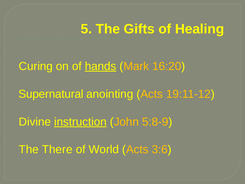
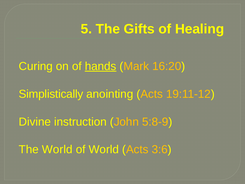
Supernatural: Supernatural -> Simplistically (51, 94)
instruction underline: present -> none (80, 122)
The There: There -> World (57, 149)
